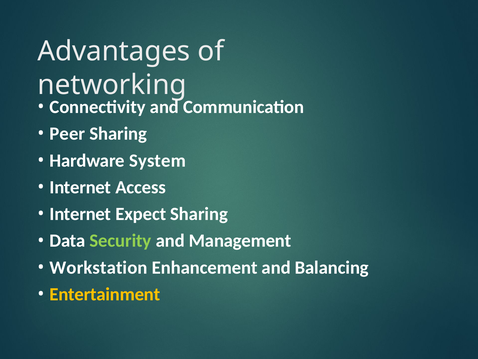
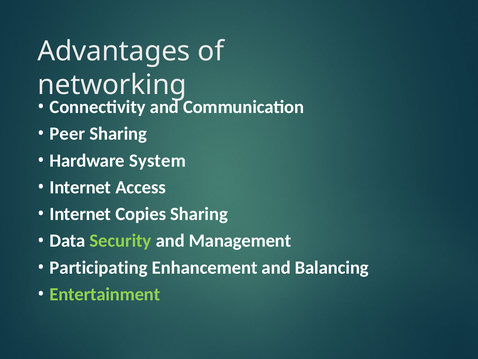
Expect: Expect -> Copies (141, 214)
Workstation: Workstation -> Participating (99, 267)
Entertainment colour: yellow -> light green (105, 294)
